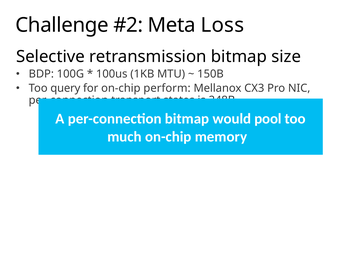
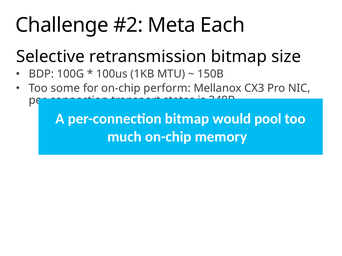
Loss: Loss -> Each (223, 25)
query: query -> some (65, 88)
